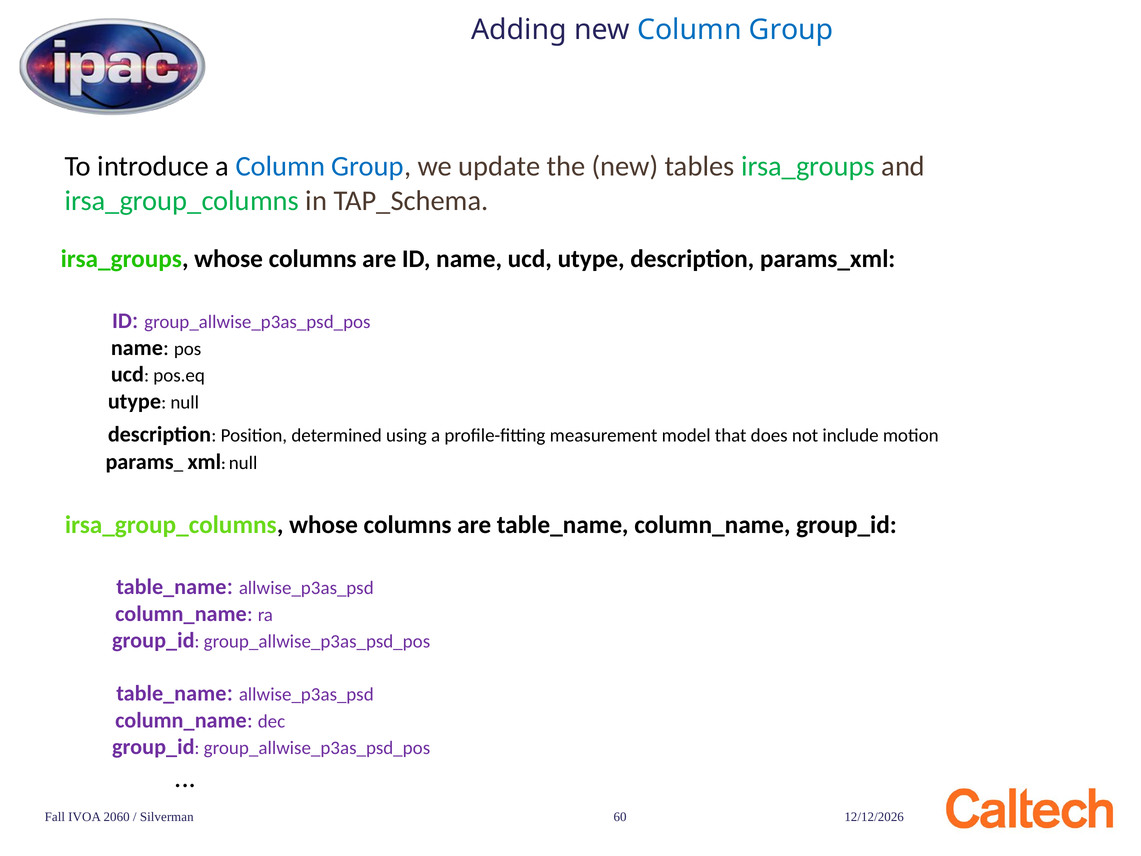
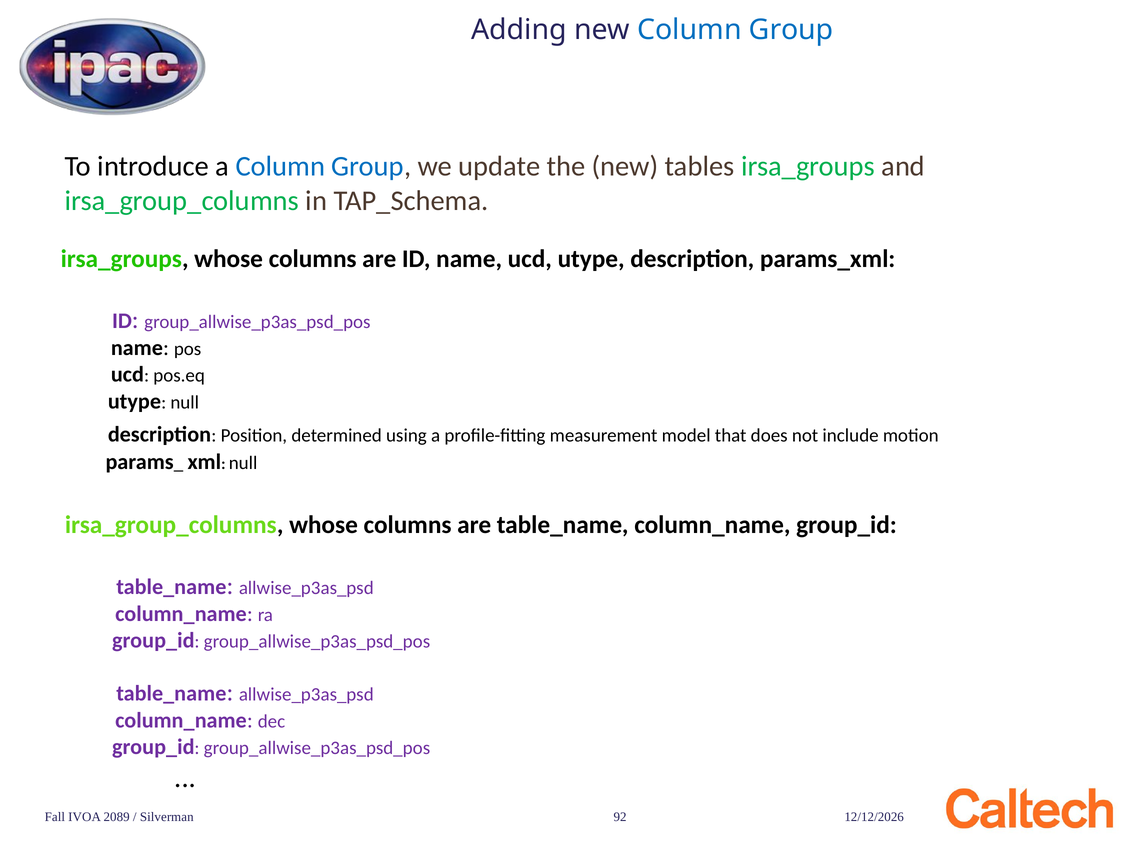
2060: 2060 -> 2089 (117, 817)
60: 60 -> 92 (620, 817)
